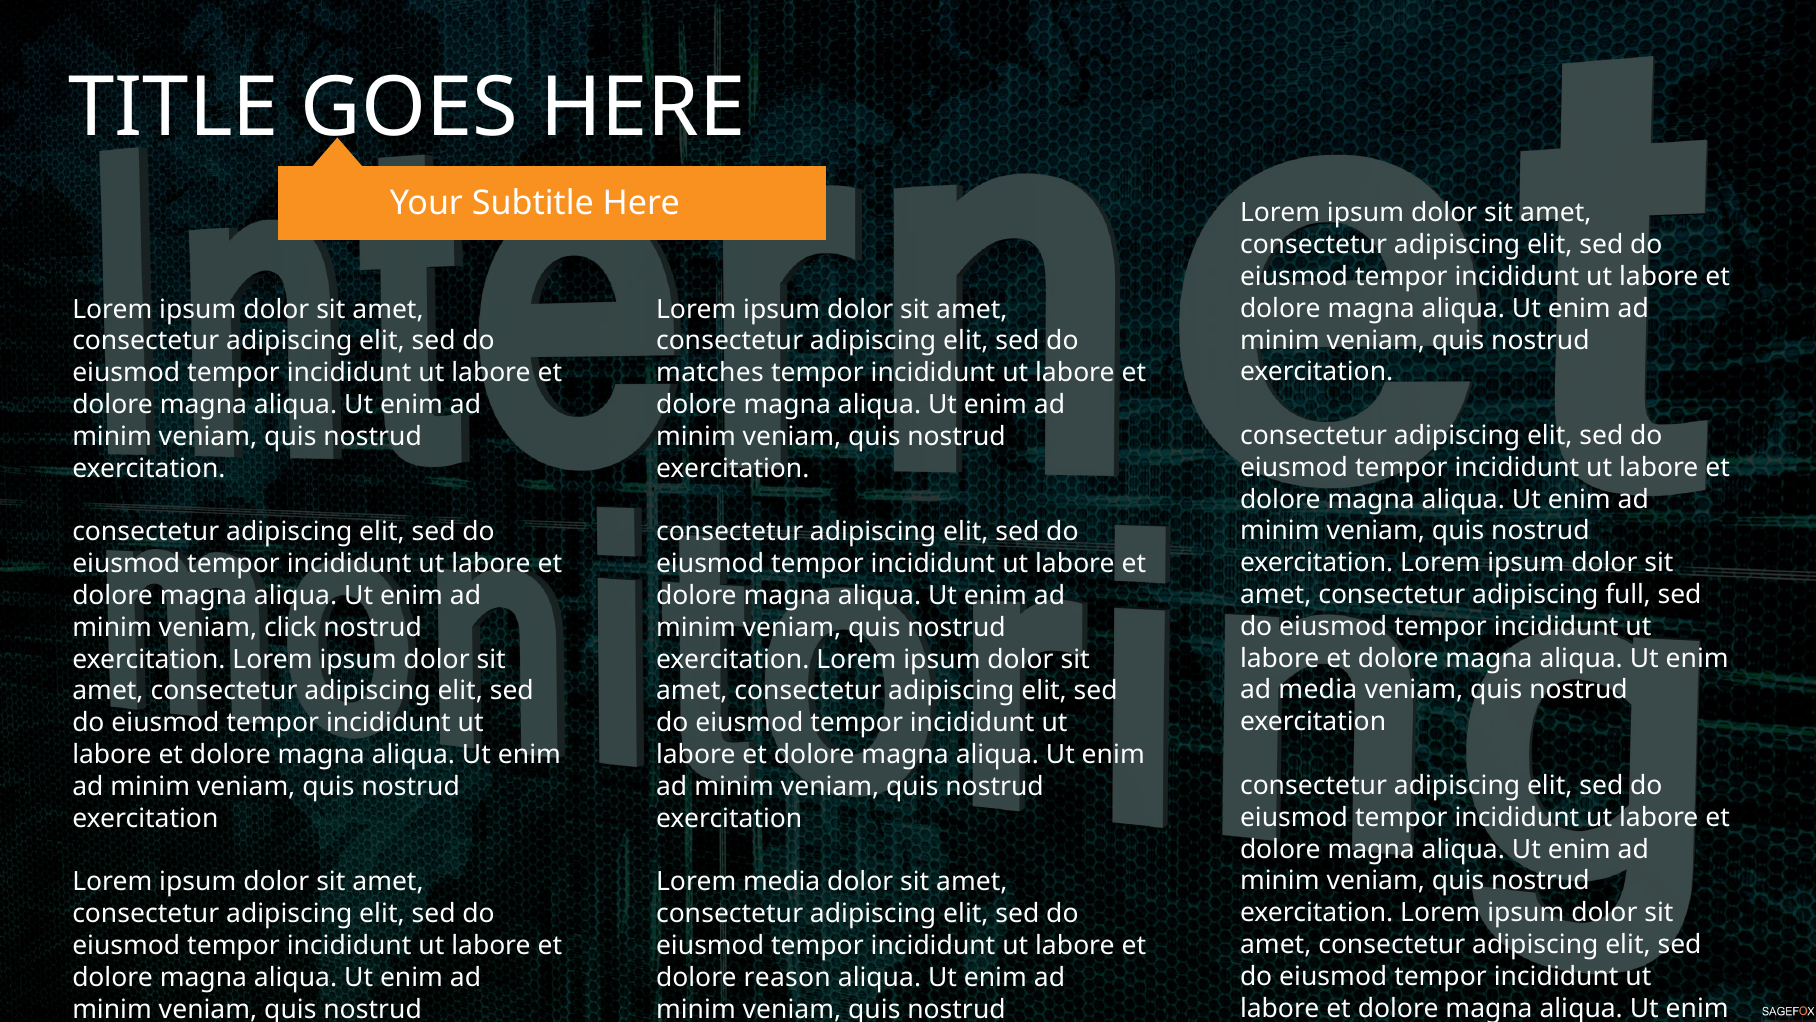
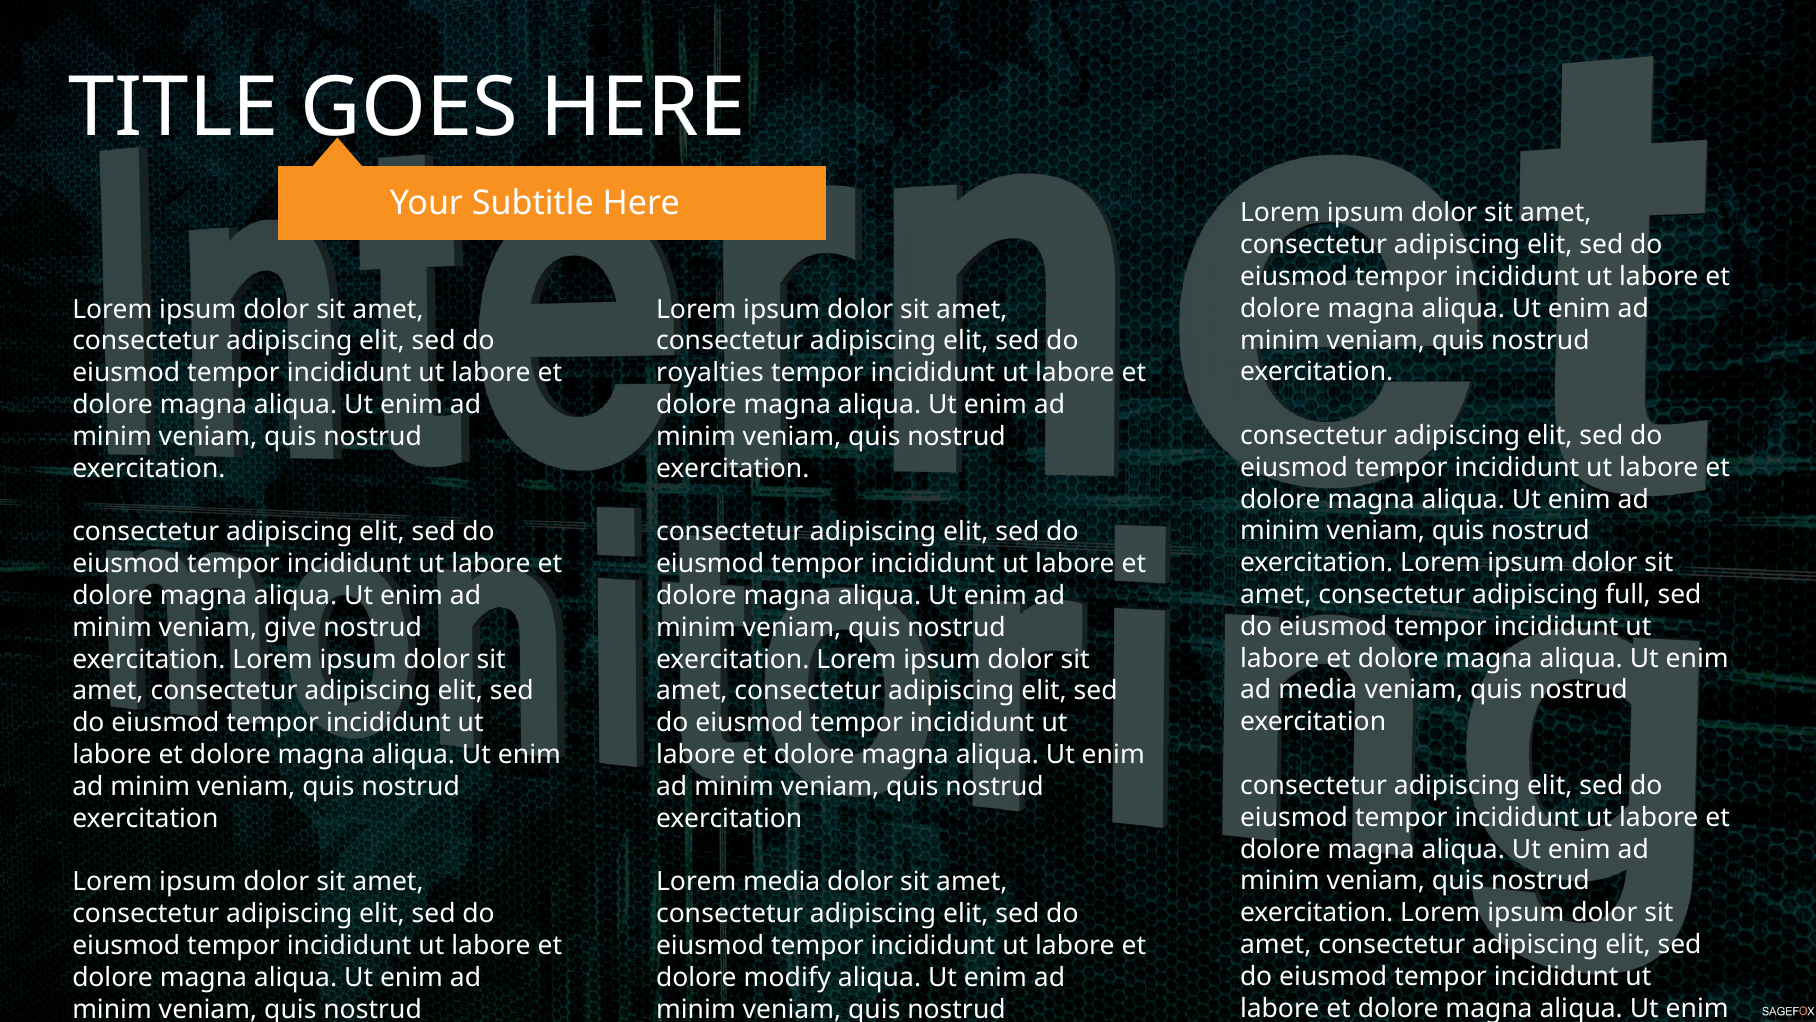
matches: matches -> royalties (710, 373)
click: click -> give (290, 627)
reason: reason -> modify (787, 977)
